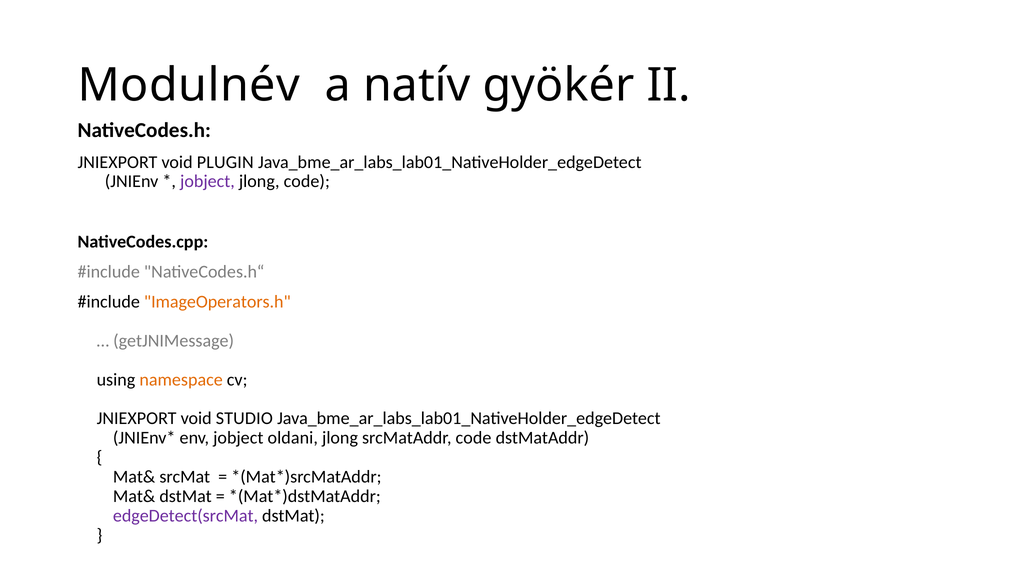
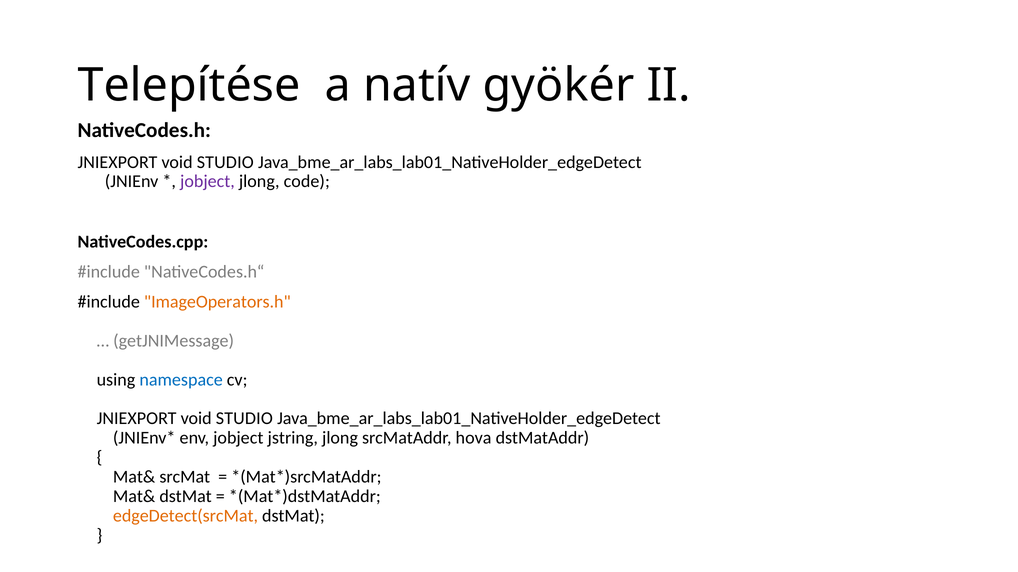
Modulnév: Modulnév -> Telepítése (189, 86)
PLUGIN: PLUGIN -> STUDIO (225, 162)
namespace colour: orange -> blue (181, 380)
oldani: oldani -> jstring (293, 438)
srcMatAddr code: code -> hova (474, 438)
edgeDetect(srcMat colour: purple -> orange (186, 516)
